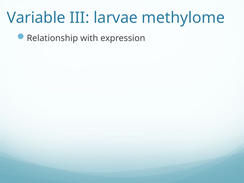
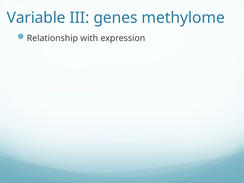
larvae: larvae -> genes (116, 18)
